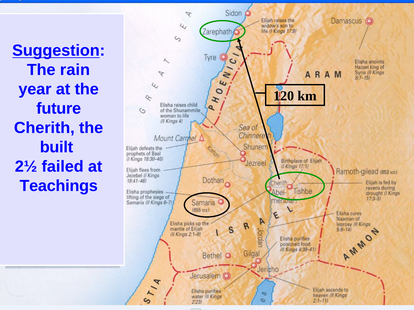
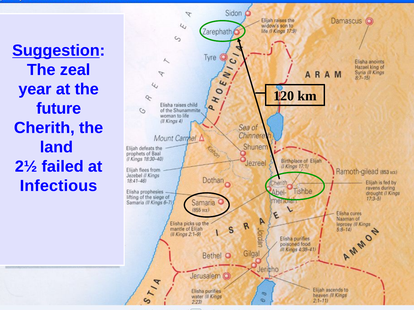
rain: rain -> zeal (75, 70)
built: built -> land (56, 147)
Teachings: Teachings -> Infectious (59, 186)
